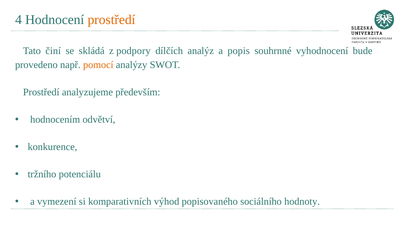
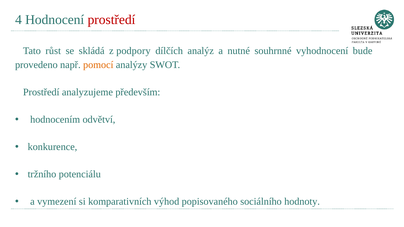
prostředí colour: orange -> red (111, 20)
činí: činí -> růst (53, 51)
popis: popis -> nutné (239, 51)
